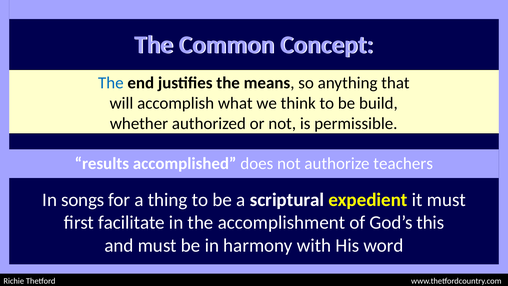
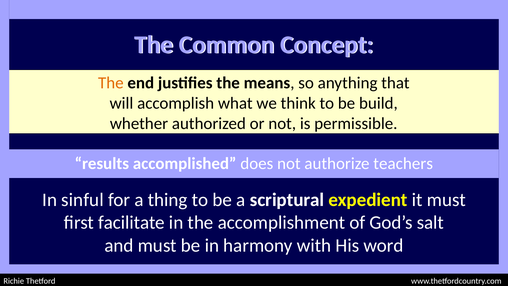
The colour: blue -> orange (111, 83)
songs: songs -> sinful (83, 200)
this: this -> salt (430, 222)
